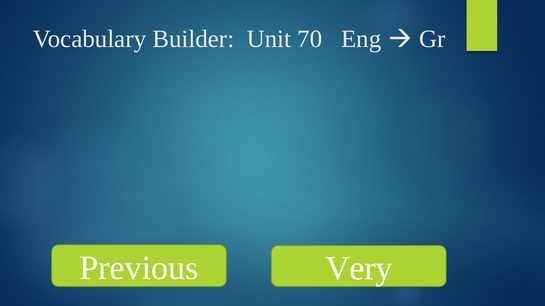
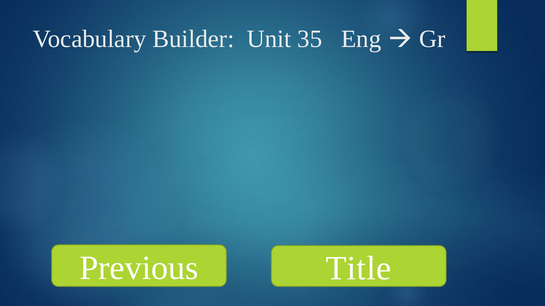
70: 70 -> 35 (310, 39)
Very: Very -> Title (359, 269)
